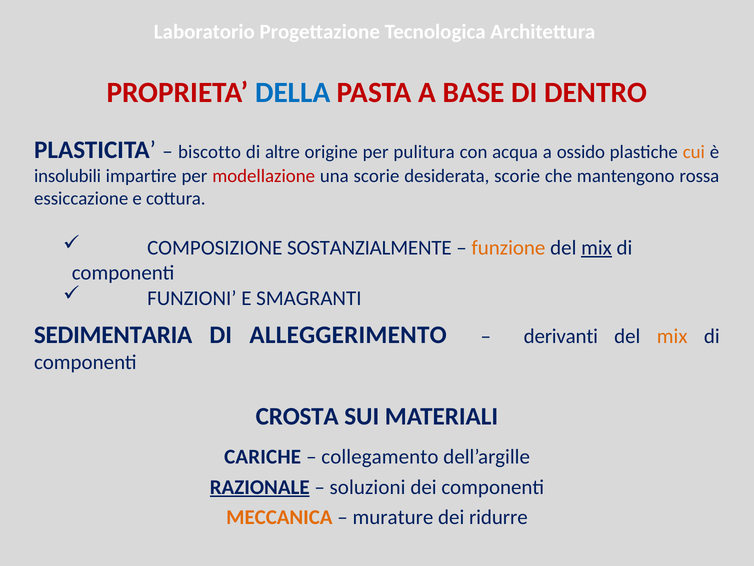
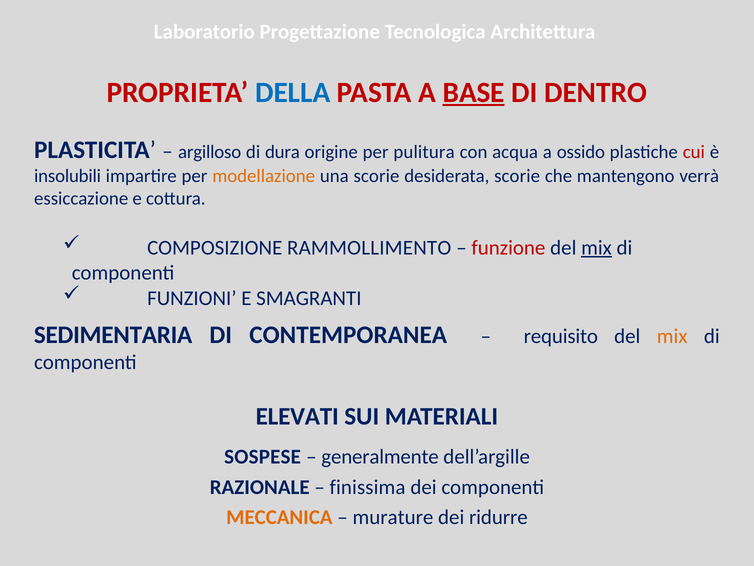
BASE underline: none -> present (474, 92)
biscotto: biscotto -> argilloso (210, 152)
altre: altre -> dura (282, 152)
cui colour: orange -> red (694, 152)
modellazione colour: red -> orange (264, 176)
rossa: rossa -> verrà (699, 176)
SOSTANZIALMENTE: SOSTANZIALMENTE -> RAMMOLLIMENTO (369, 248)
funzione colour: orange -> red (508, 248)
ALLEGGERIMENTO: ALLEGGERIMENTO -> CONTEMPORANEA (348, 335)
derivanti: derivanti -> requisito (561, 336)
CROSTA: CROSTA -> ELEVATI (297, 416)
CARICHE: CARICHE -> SOSPESE (263, 457)
collegamento: collegamento -> generalmente (380, 457)
RAZIONALE underline: present -> none (260, 487)
soluzioni: soluzioni -> finissima (368, 487)
